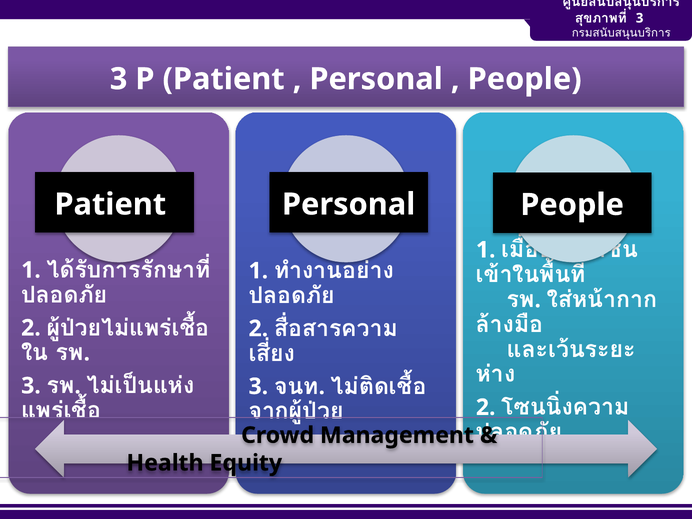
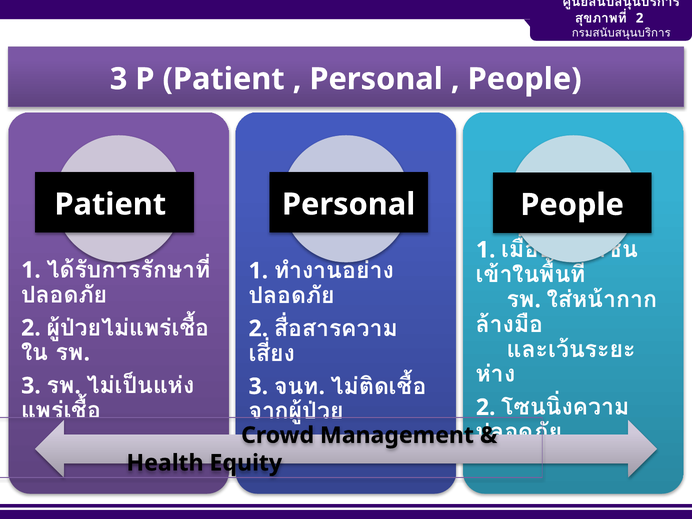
3: 3 -> 2 (640, 18)
